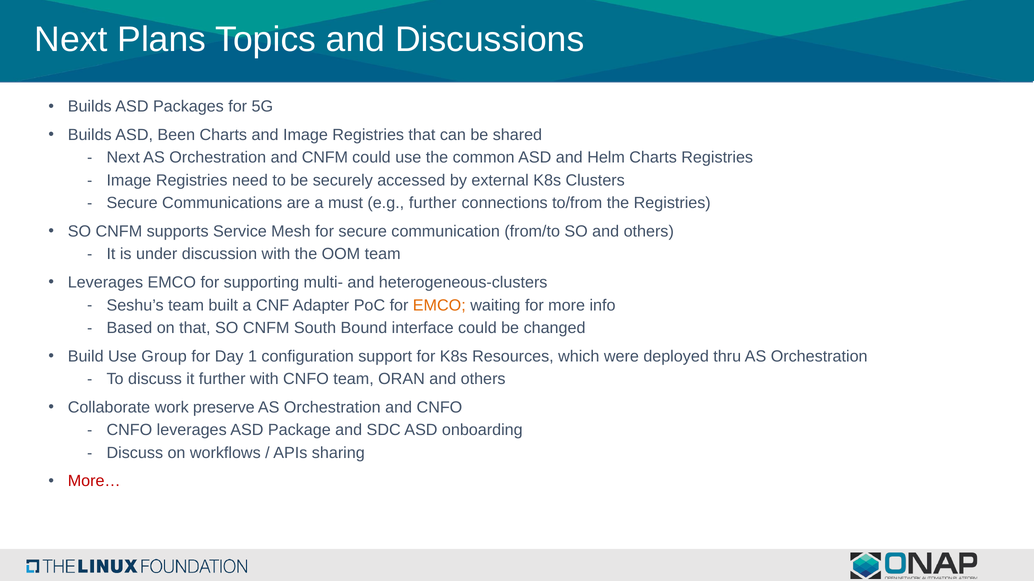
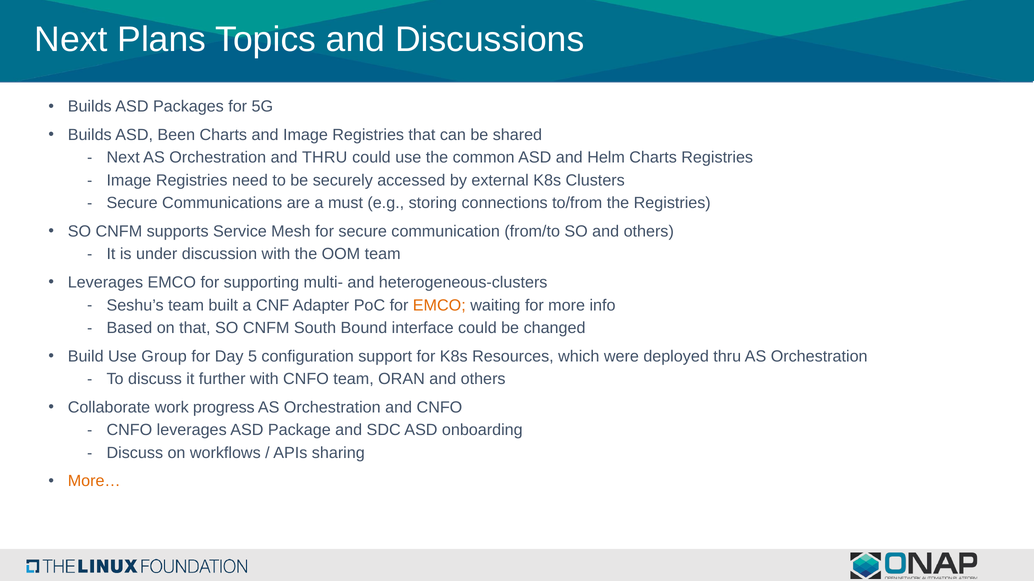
and CNFM: CNFM -> THRU (325, 158)
e.g further: further -> storing (433, 203)
1: 1 -> 5 (252, 357)
preserve: preserve -> progress (224, 408)
More… colour: red -> orange (94, 482)
